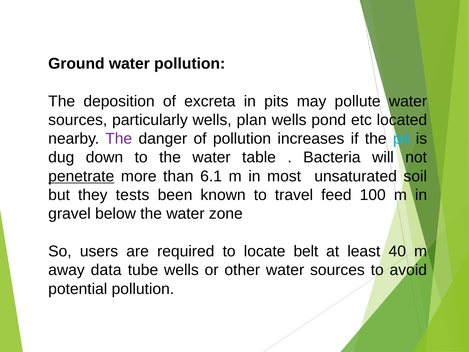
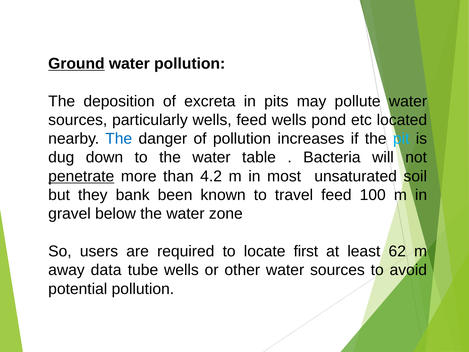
Ground underline: none -> present (76, 64)
wells plan: plan -> feed (252, 120)
The colour: purple -> blue (119, 139)
6.1: 6.1 -> 4.2 (211, 176)
tests: tests -> bank (133, 195)
belt: belt -> first (306, 251)
40: 40 -> 62 (397, 251)
